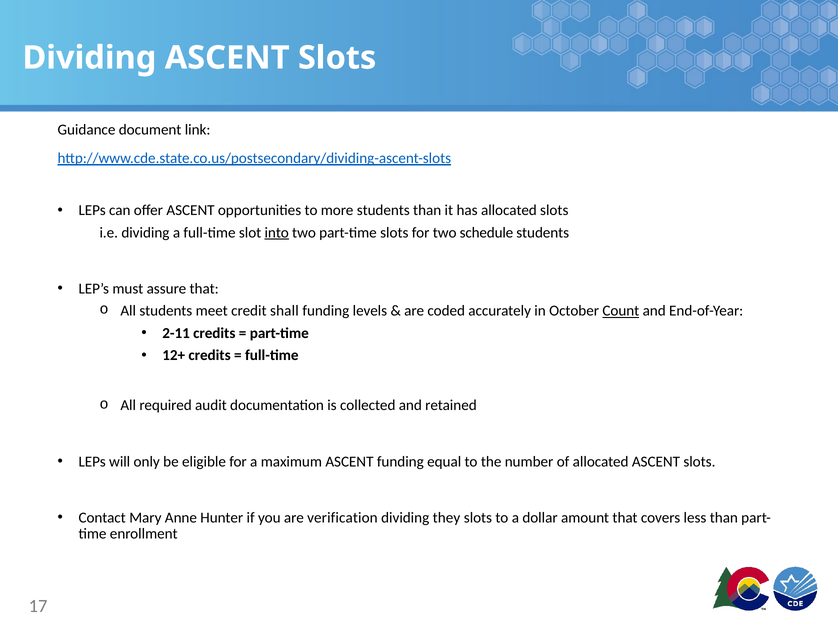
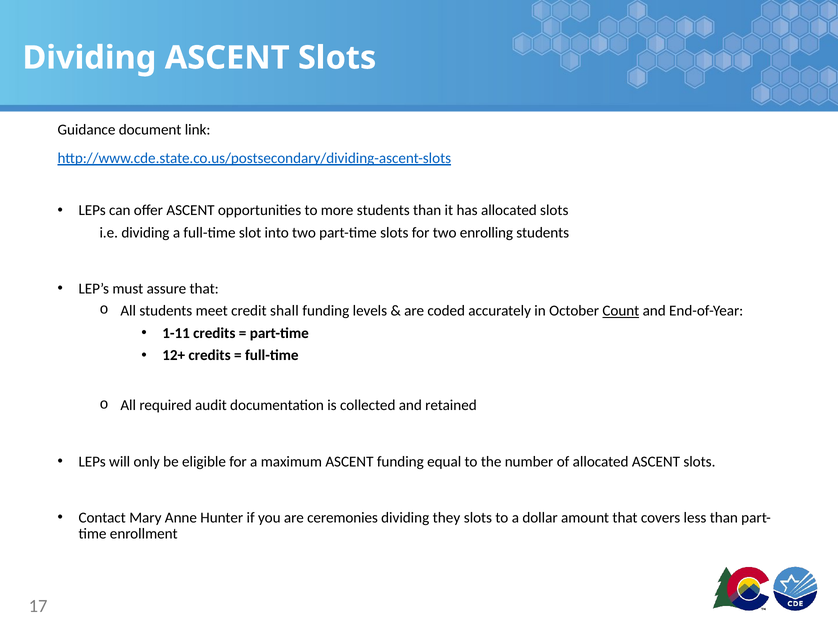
into underline: present -> none (277, 232)
schedule: schedule -> enrolling (486, 232)
2-11: 2-11 -> 1-11 (176, 333)
verification: verification -> ceremonies (343, 517)
